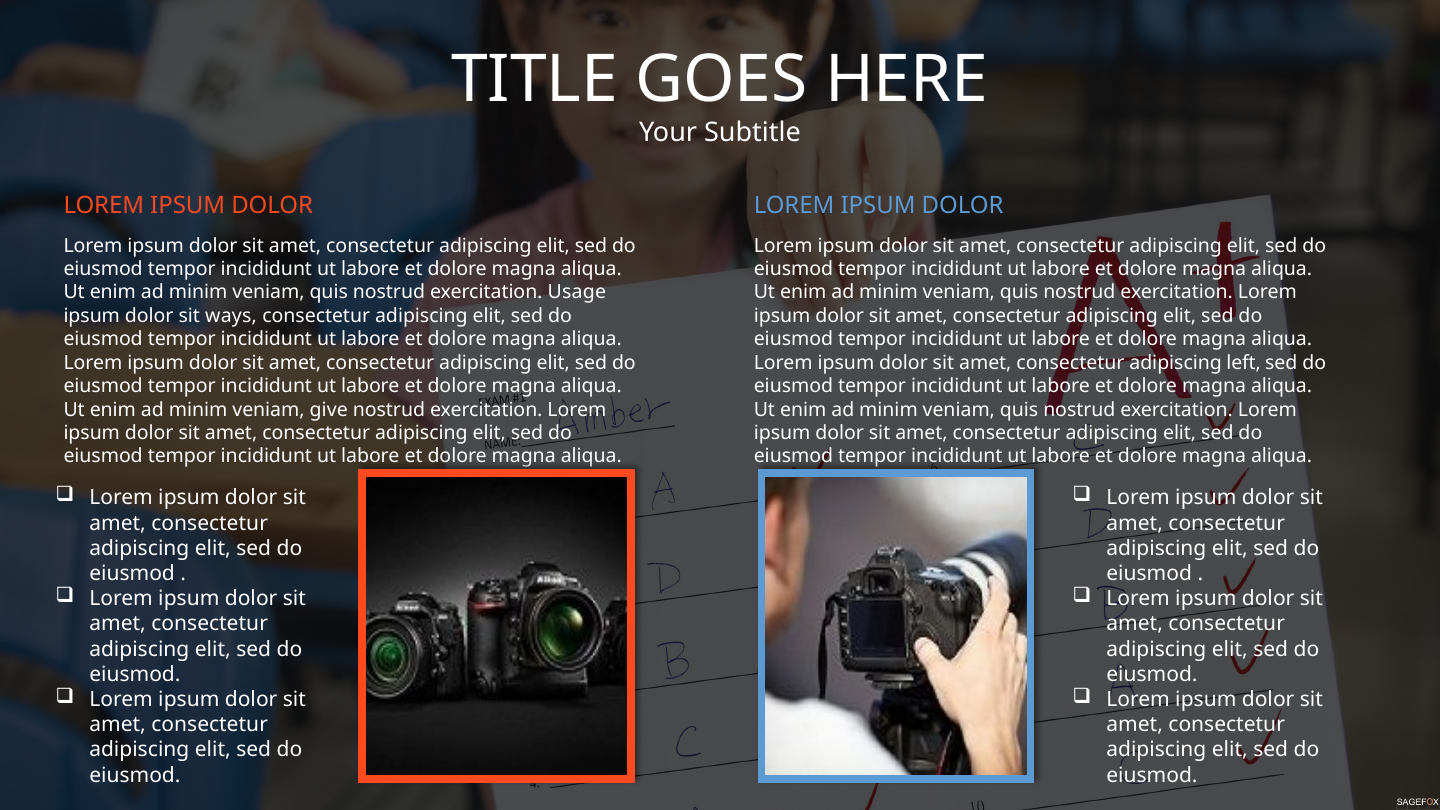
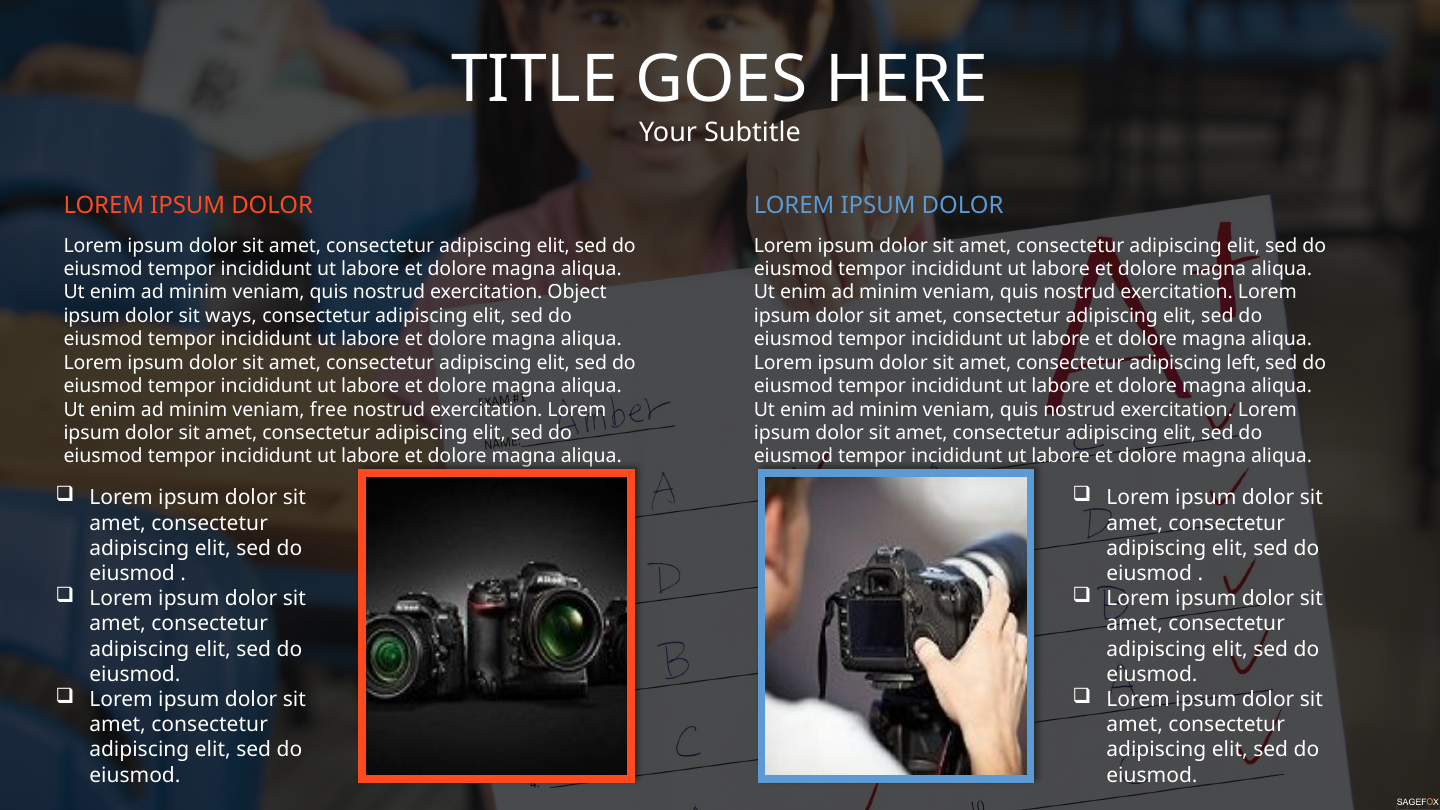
Usage: Usage -> Object (577, 292)
give: give -> free (329, 410)
